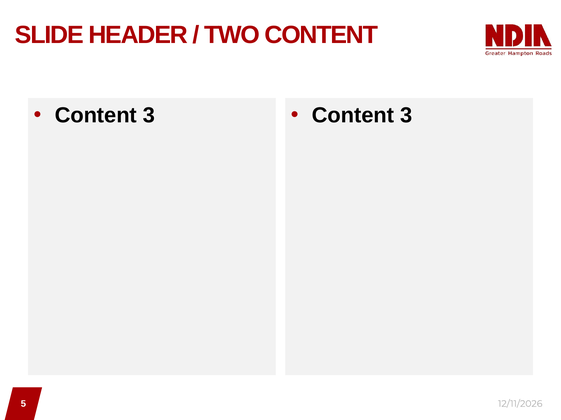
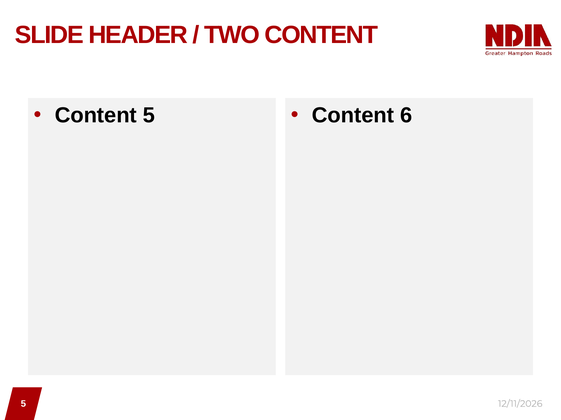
3: 3 -> 5 (149, 116)
3: 3 -> 6 (406, 116)
